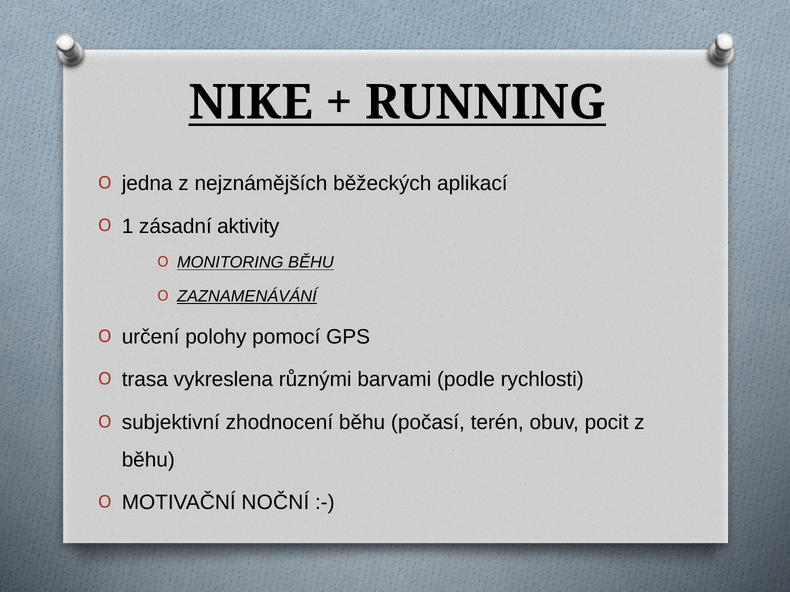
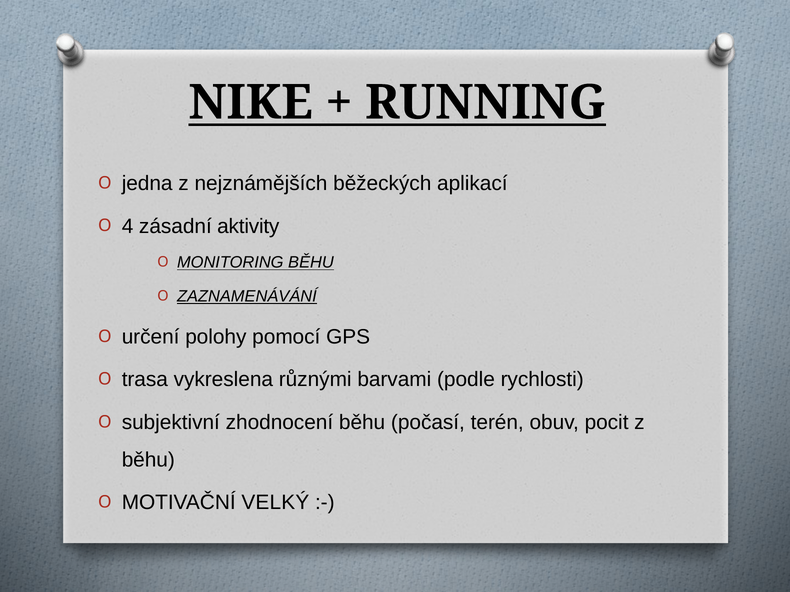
1: 1 -> 4 (128, 226)
NOČNÍ: NOČNÍ -> VELKÝ (275, 503)
